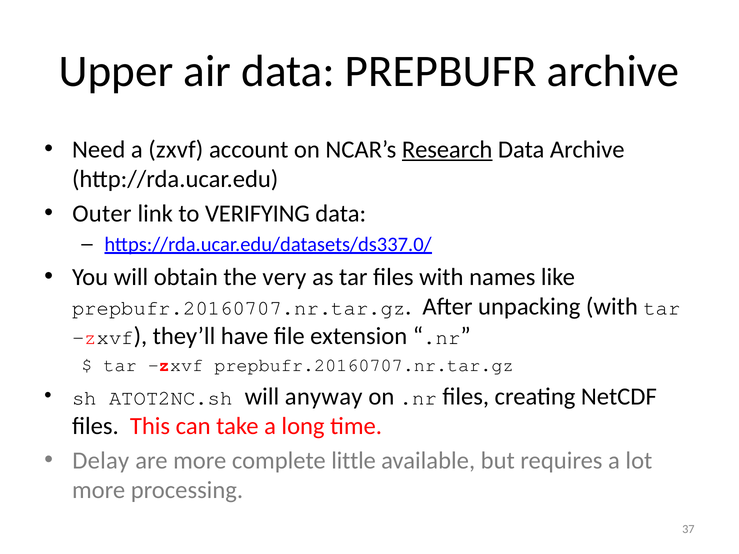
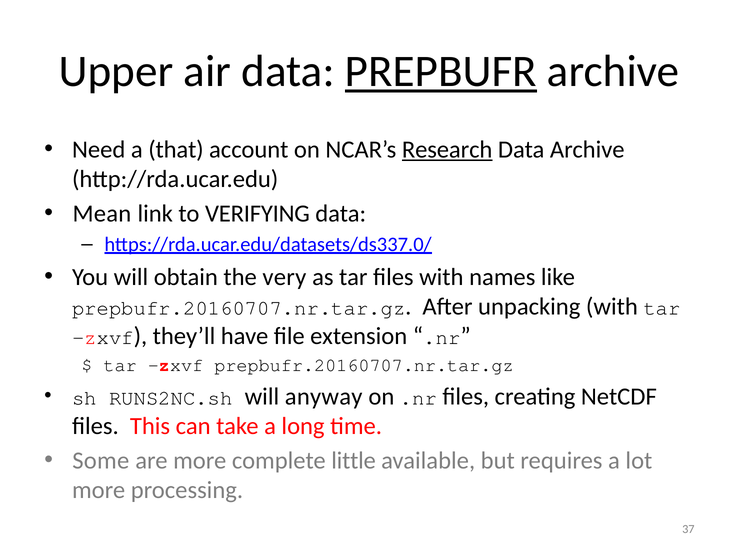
PREPBUFR underline: none -> present (441, 72)
a zxvf: zxvf -> that (176, 150)
Outer: Outer -> Mean (102, 214)
ATOT2NC.sh: ATOT2NC.sh -> RUNS2NC.sh (171, 398)
Delay: Delay -> Some (101, 461)
